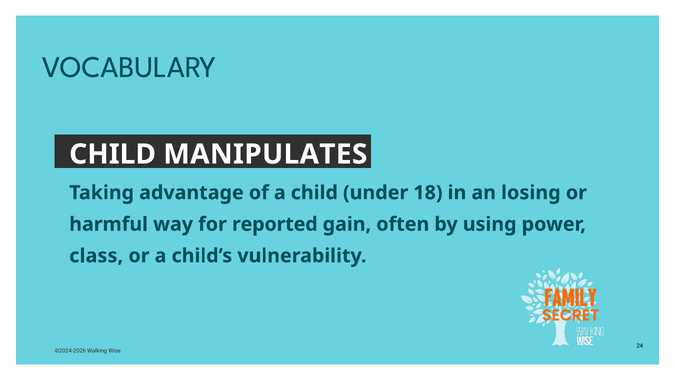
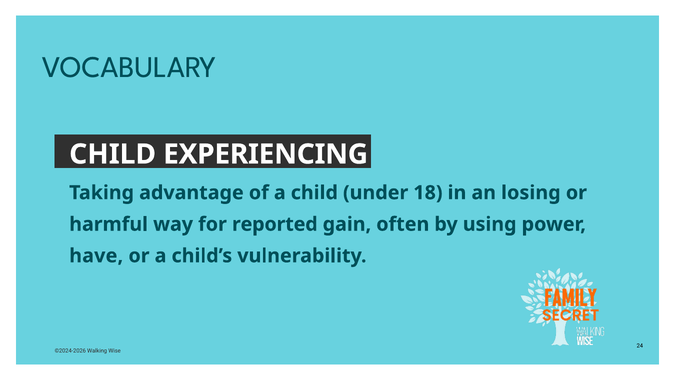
MANIPULATES: MANIPULATES -> EXPERIENCING (266, 154)
class: class -> have (96, 256)
